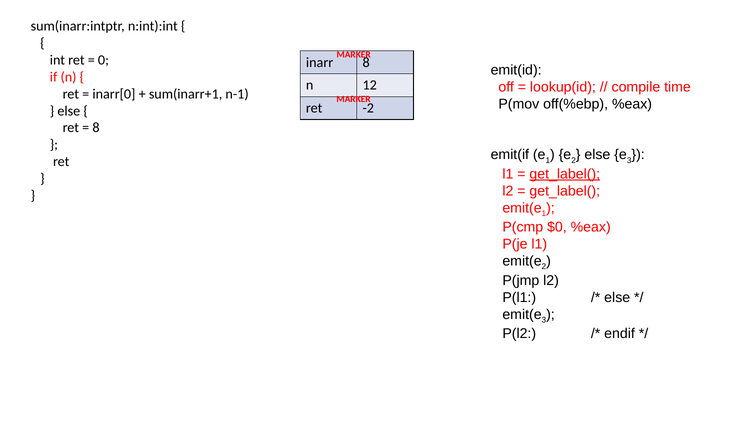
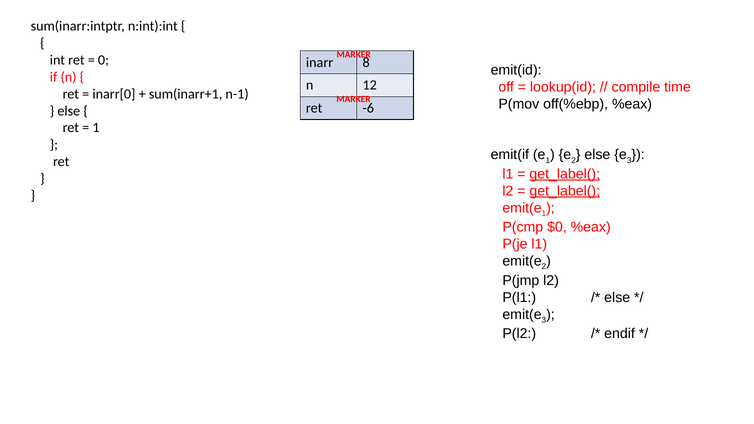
-2: -2 -> -6 (368, 108)
8: 8 -> 1 (96, 128)
get_label( underline: none -> present (565, 191)
